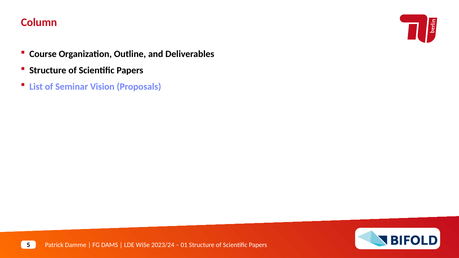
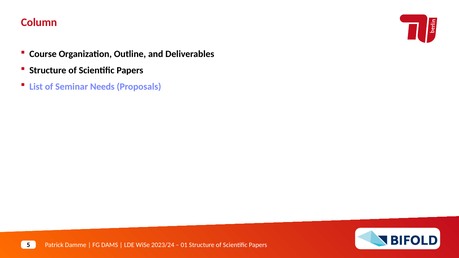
Vision: Vision -> Needs (102, 87)
